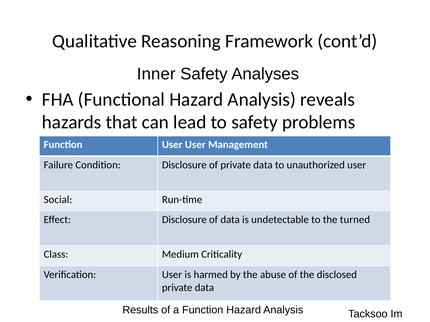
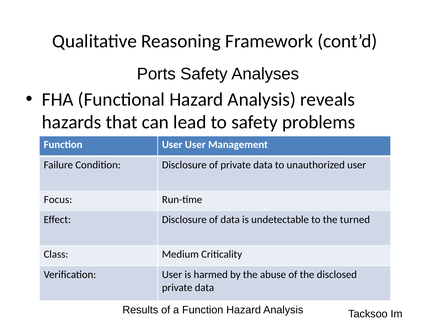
Inner: Inner -> Ports (156, 74)
Social: Social -> Focus (58, 200)
